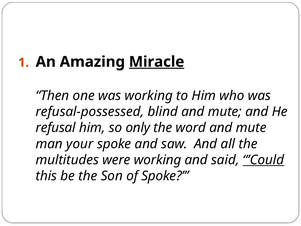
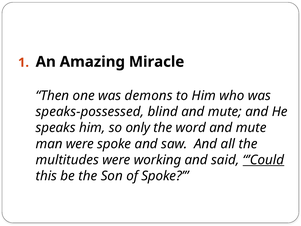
Miracle underline: present -> none (157, 62)
was working: working -> demons (149, 96)
refusal-possessed: refusal-possessed -> speaks-possessed (90, 112)
refusal: refusal -> speaks (56, 128)
man your: your -> were (80, 144)
